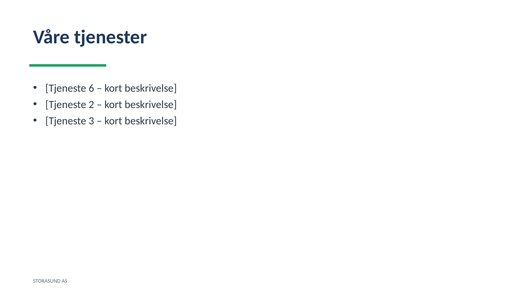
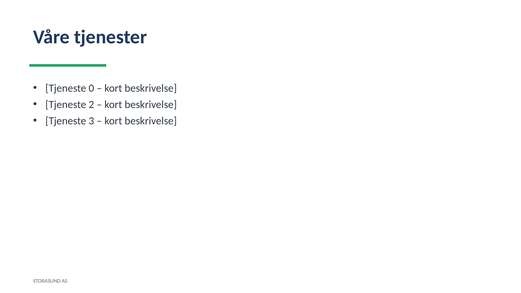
6: 6 -> 0 (91, 88)
